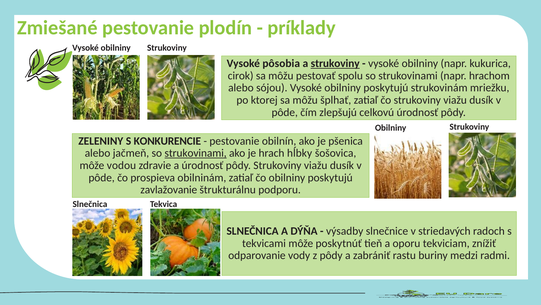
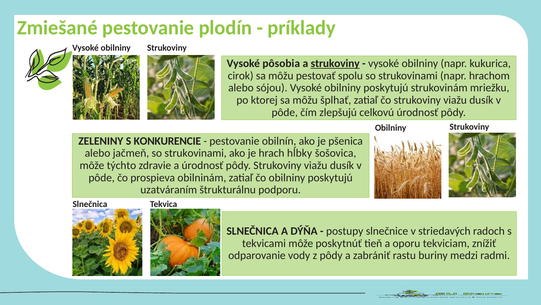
strukovinami underline: present -> none (196, 153)
vodou: vodou -> týchto (121, 165)
zavlažovanie: zavlažovanie -> uzatváraním (169, 189)
výsadby: výsadby -> postupy (345, 231)
